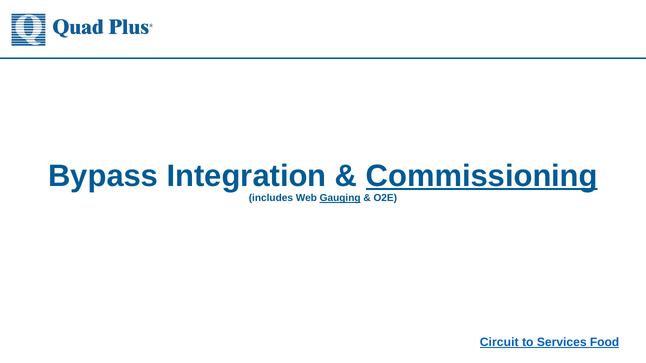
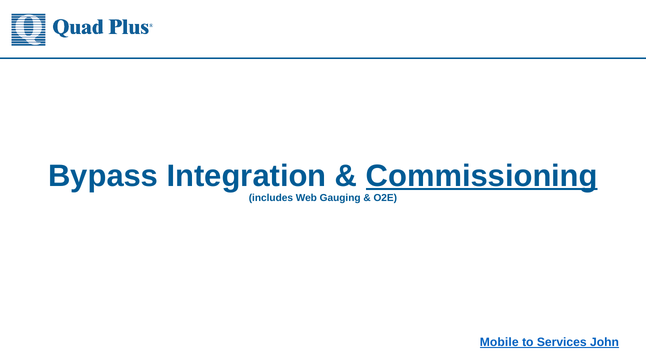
Gauging underline: present -> none (340, 198)
Circuit: Circuit -> Mobile (499, 343)
Food: Food -> John (605, 343)
